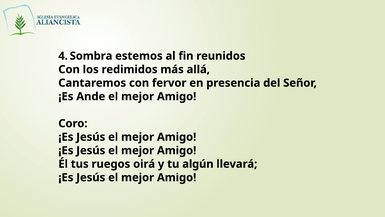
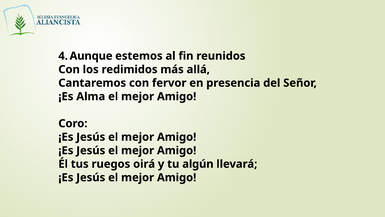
Sombra: Sombra -> Aunque (91, 56)
Ande: Ande -> Alma (91, 96)
